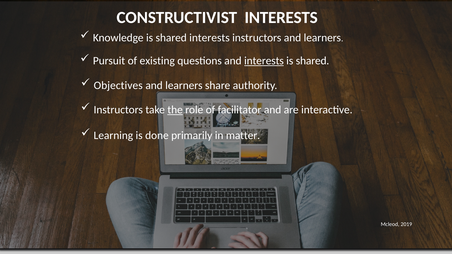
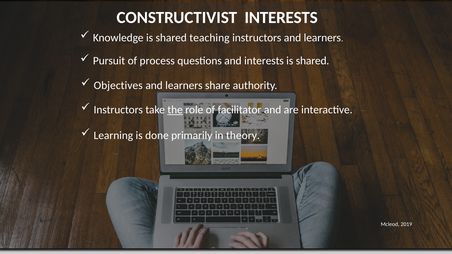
shared interests: interests -> teaching (209, 38)
existing: existing -> process (157, 61)
interests underline: present -> none (264, 61)
matter: matter -> theory (243, 136)
